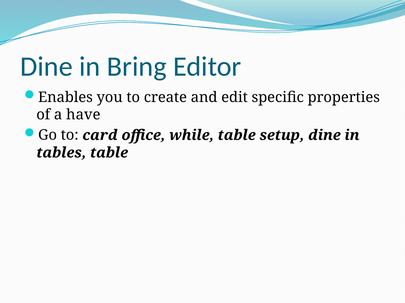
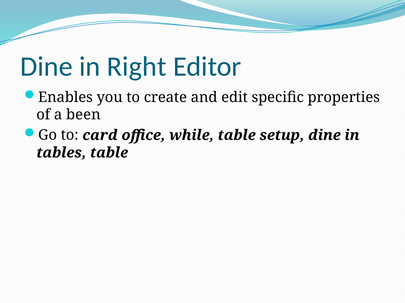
Bring: Bring -> Right (137, 67)
have: have -> been (83, 115)
